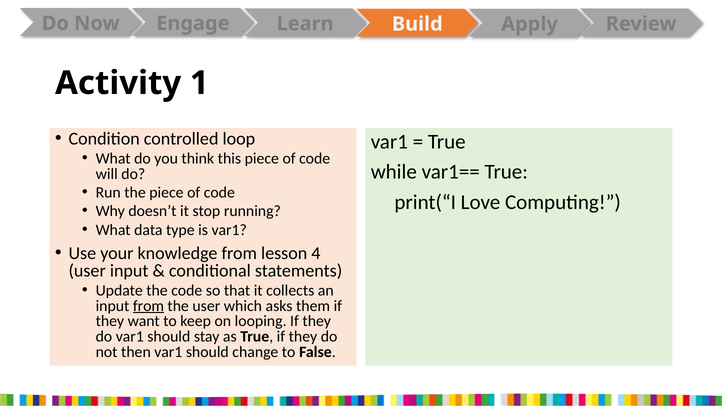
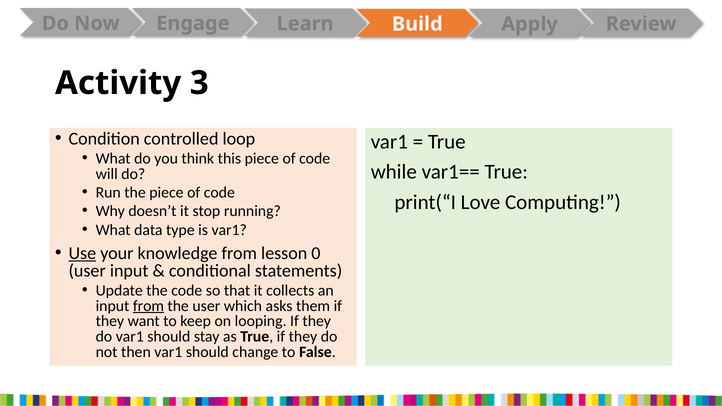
1: 1 -> 3 (199, 83)
Use underline: none -> present (82, 253)
4: 4 -> 0 (316, 253)
